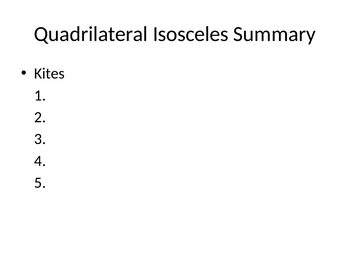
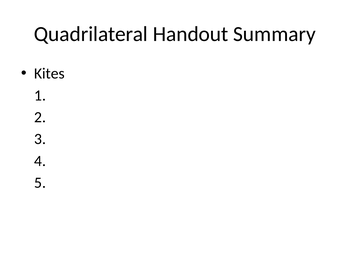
Isosceles: Isosceles -> Handout (191, 34)
